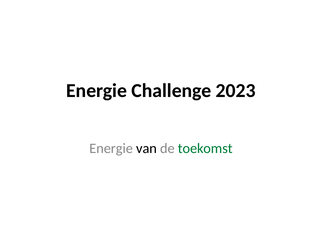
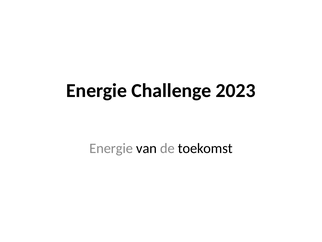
toekomst colour: green -> black (205, 148)
